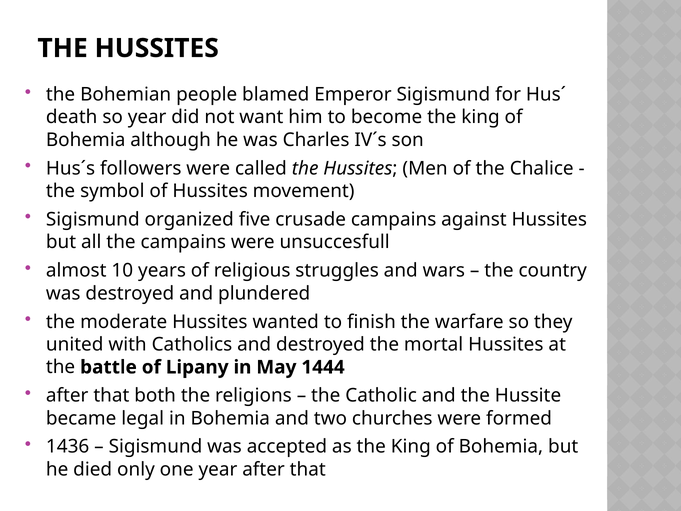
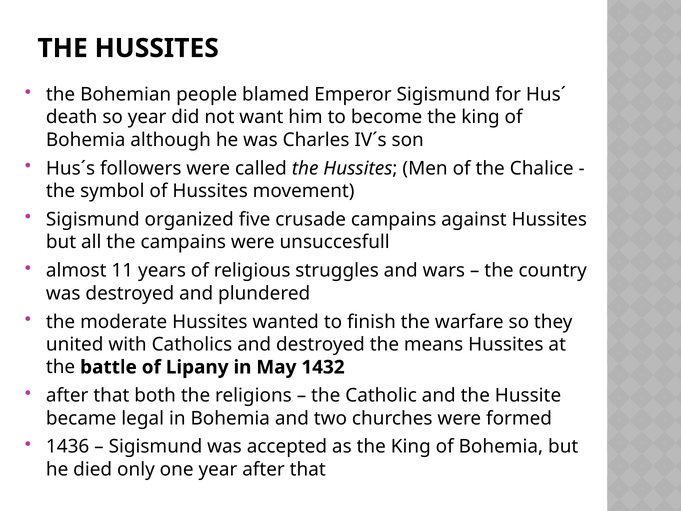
10: 10 -> 11 (122, 270)
mortal: mortal -> means (434, 344)
1444: 1444 -> 1432 (323, 367)
